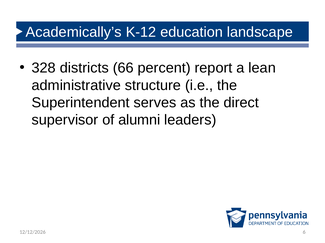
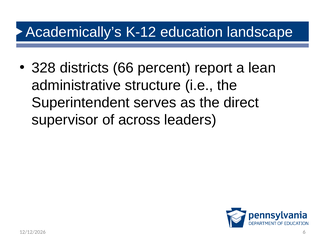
alumni: alumni -> across (139, 120)
